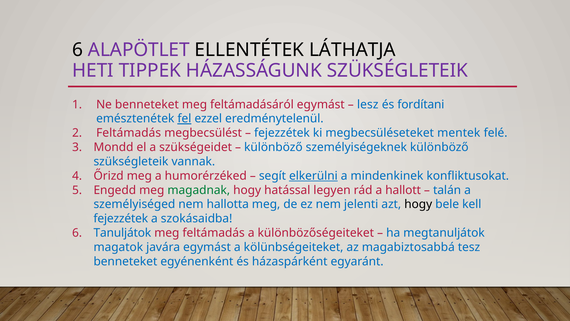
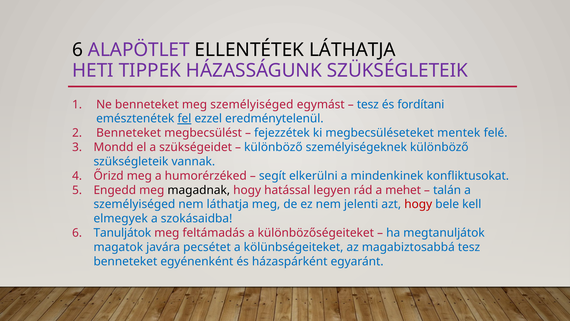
meg feltámadásáról: feltámadásáról -> személyiséged (252, 104)
lesz: lesz -> tesz (368, 104)
Feltámadás: Feltámadás -> Benneteket (129, 133)
elkerülni underline: present -> none (313, 176)
magadnak colour: green -> black (199, 190)
hallott: hallott -> mehet (403, 190)
nem hallotta: hallotta -> láthatja (228, 204)
hogy colour: black -> red (418, 204)
fejezzétek: fejezzétek -> elmegyek (121, 218)
javára egymást: egymást -> pecsétet (207, 247)
